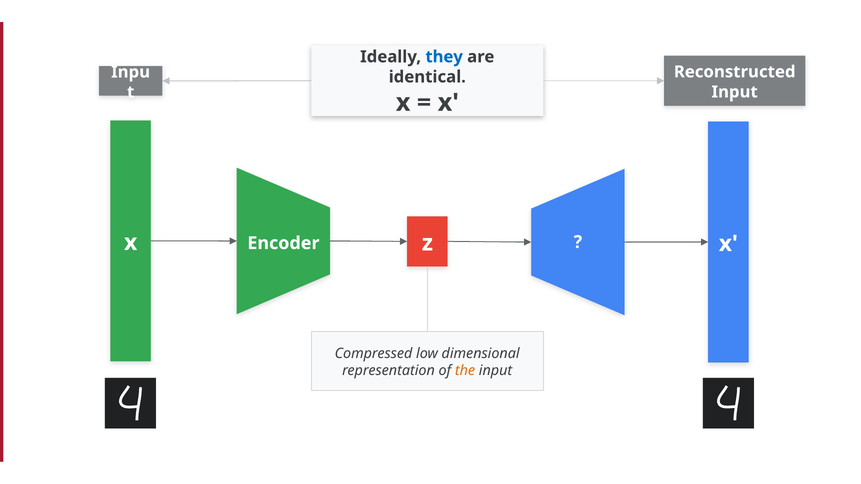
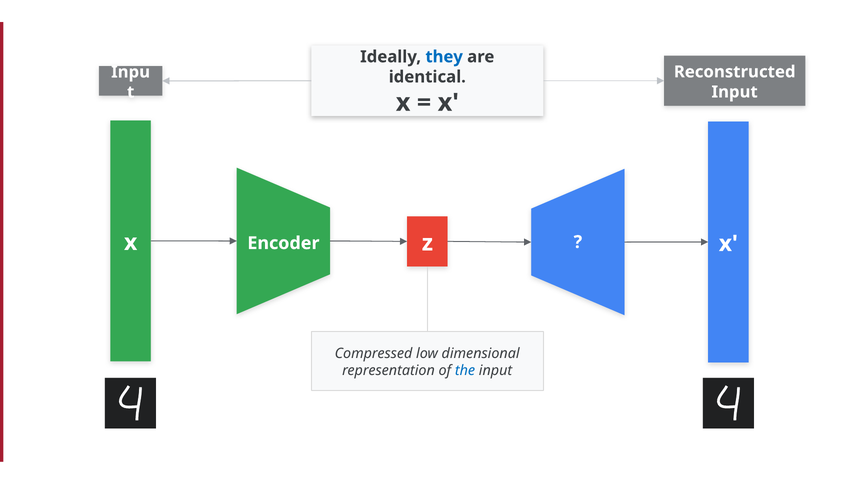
the colour: orange -> blue (465, 371)
